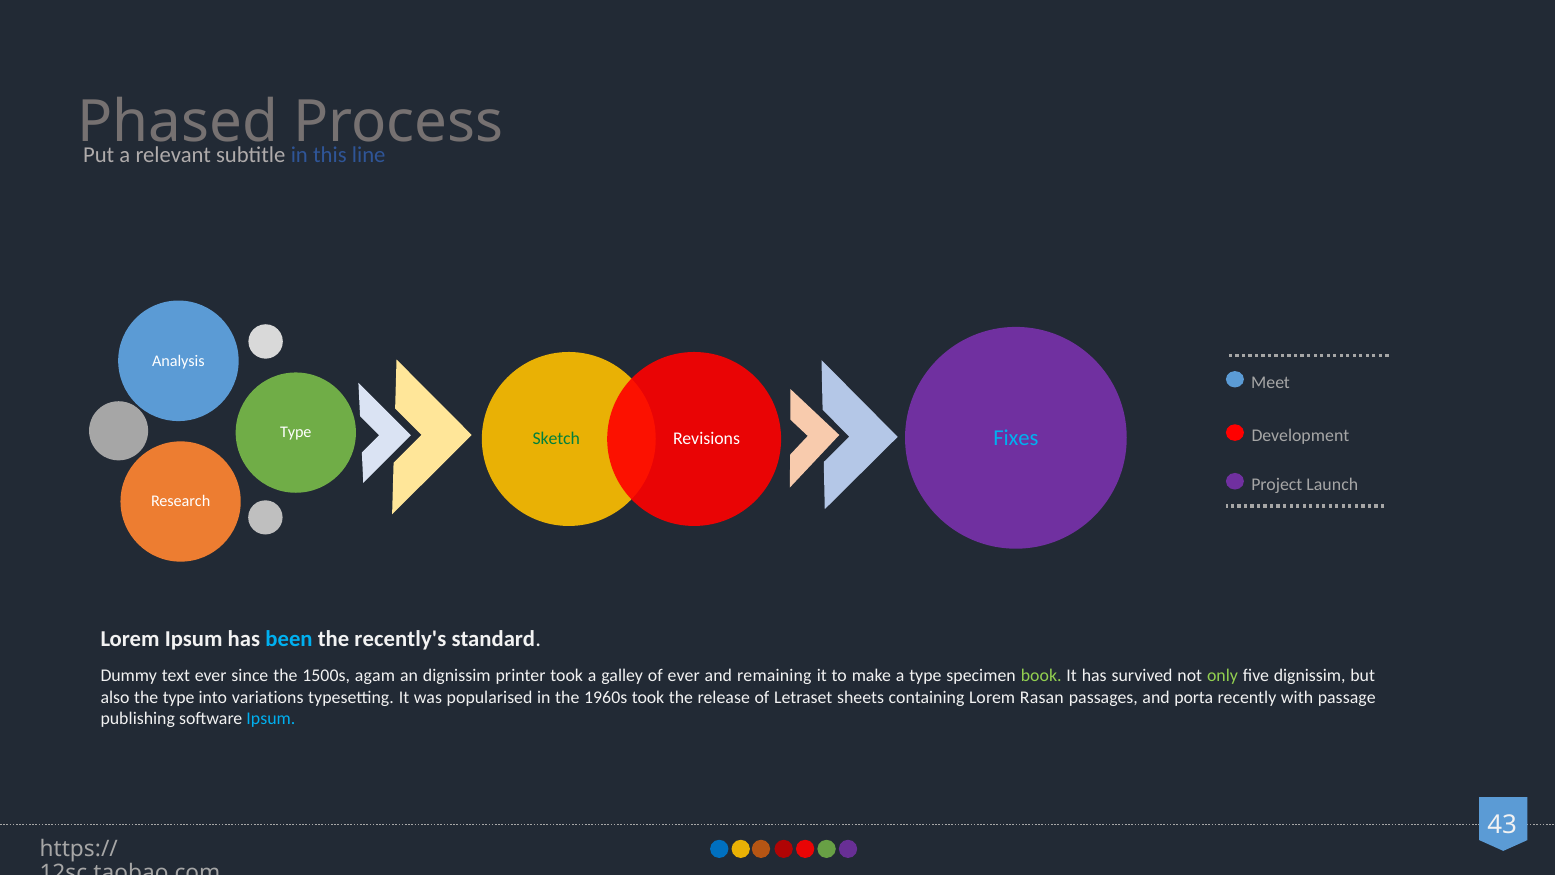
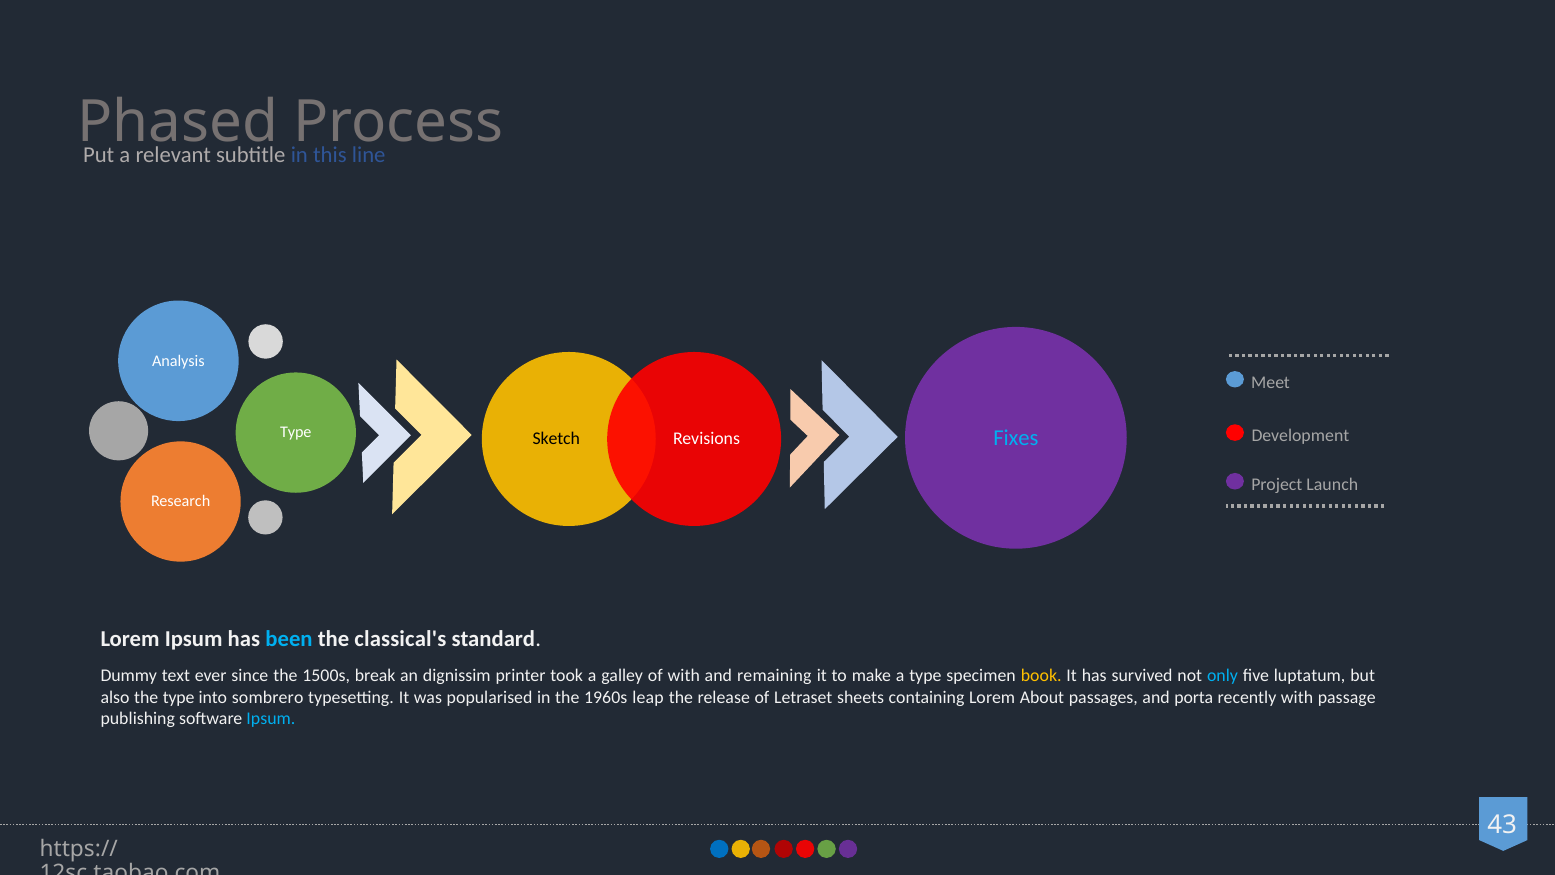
Sketch colour: green -> black (556, 439)
recently's: recently's -> classical's (400, 638)
agam: agam -> break (375, 676)
of ever: ever -> with (684, 676)
book colour: light green -> yellow (1041, 676)
only colour: light green -> light blue (1223, 676)
five dignissim: dignissim -> luptatum (1310, 676)
variations: variations -> sombrero (268, 697)
1960s took: took -> leap (648, 697)
Rasan: Rasan -> About (1042, 697)
